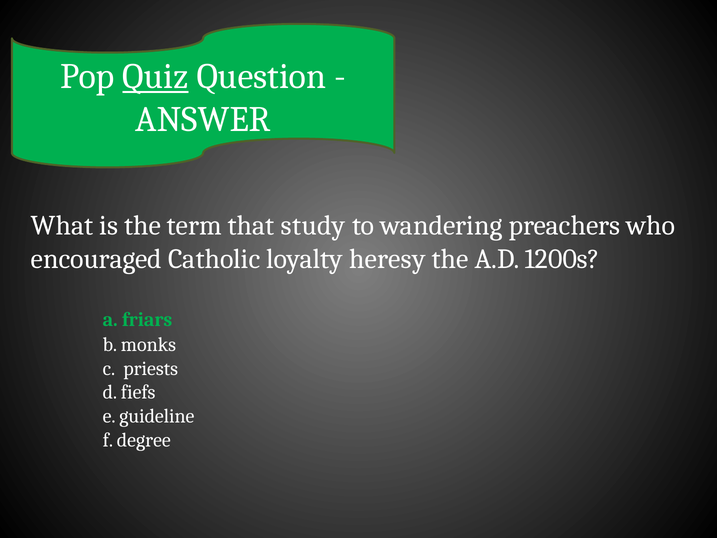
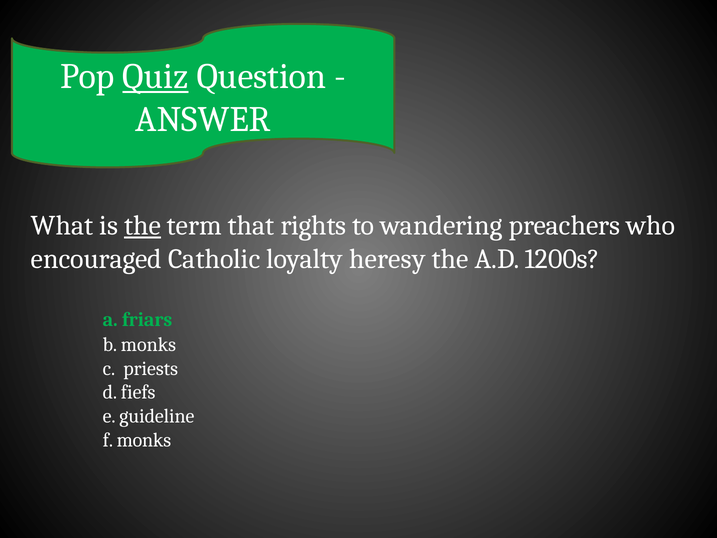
the underline: none -> present (142, 225)
study: study -> rights (313, 225)
f degree: degree -> monks (144, 440)
